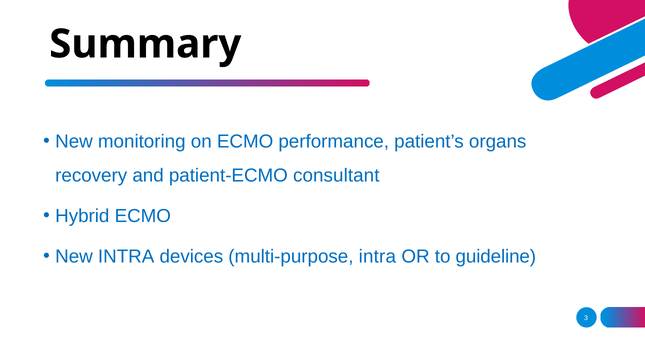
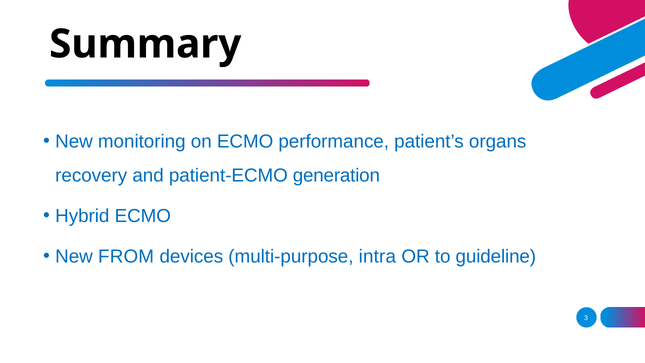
consultant: consultant -> generation (336, 175)
New INTRA: INTRA -> FROM (126, 256)
